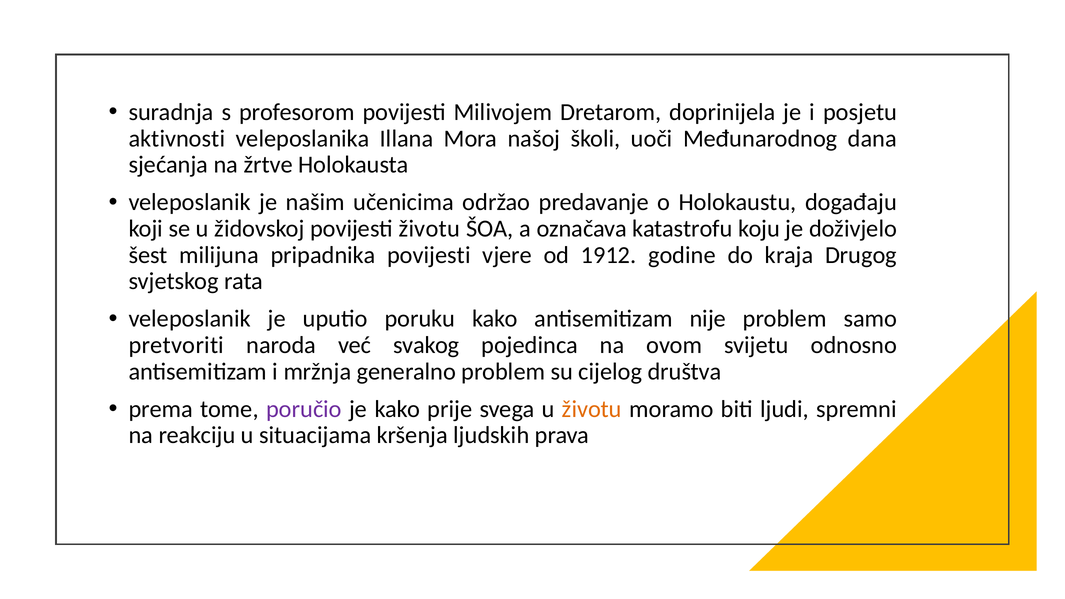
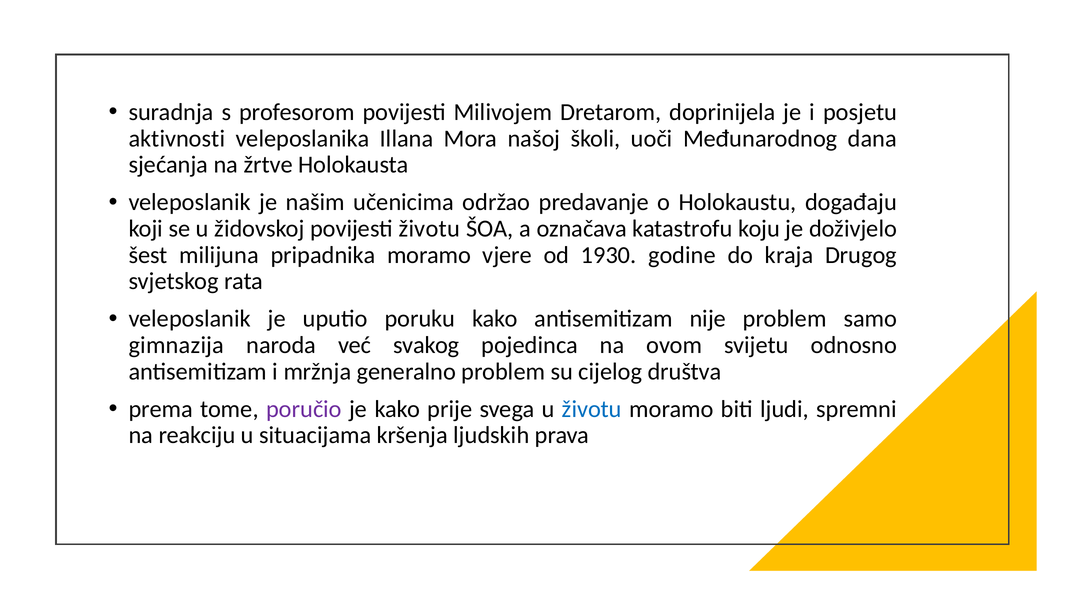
pripadnika povijesti: povijesti -> moramo (429, 255)
1912: 1912 -> 1930 (609, 255)
pretvoriti: pretvoriti -> gimnazija (176, 345)
životu colour: orange -> blue (592, 409)
